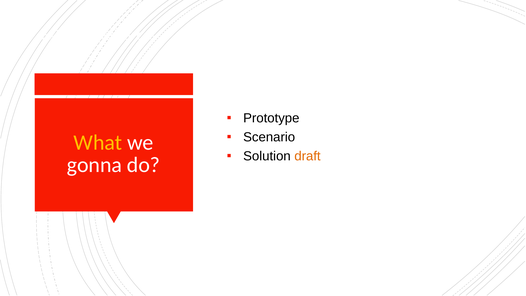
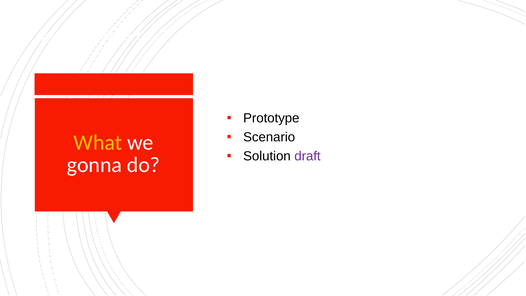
draft colour: orange -> purple (307, 156)
